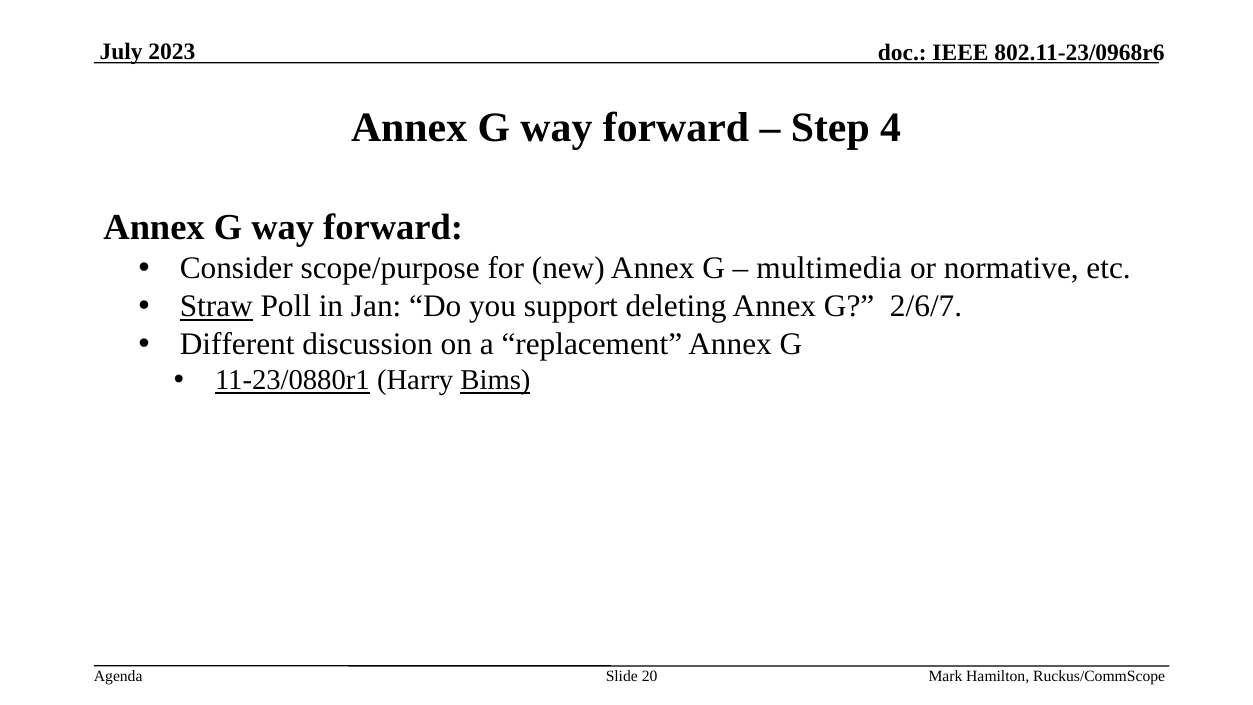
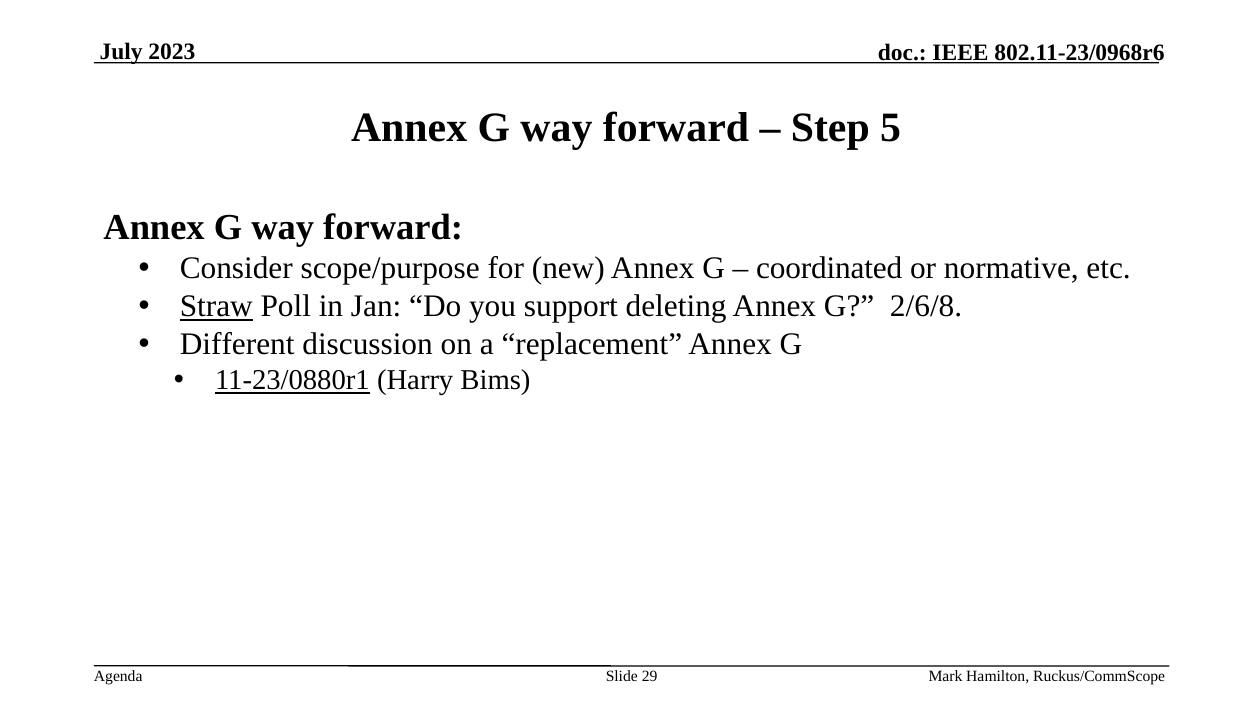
4: 4 -> 5 (891, 128)
multimedia: multimedia -> coordinated (829, 268)
2/6/7: 2/6/7 -> 2/6/8 (926, 306)
Bims underline: present -> none (495, 380)
20: 20 -> 29 (650, 676)
